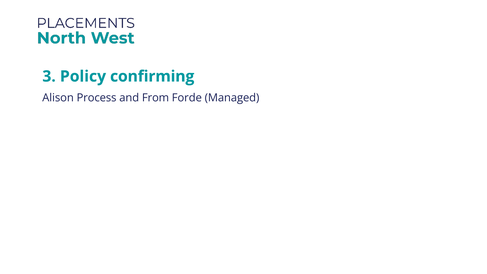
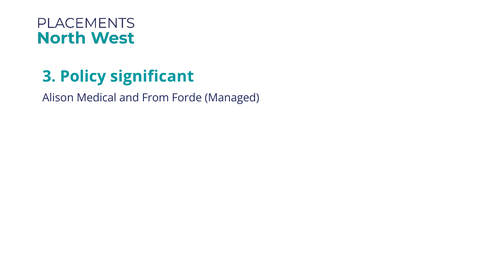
confirming: confirming -> significant (152, 76)
Process: Process -> Medical (97, 98)
